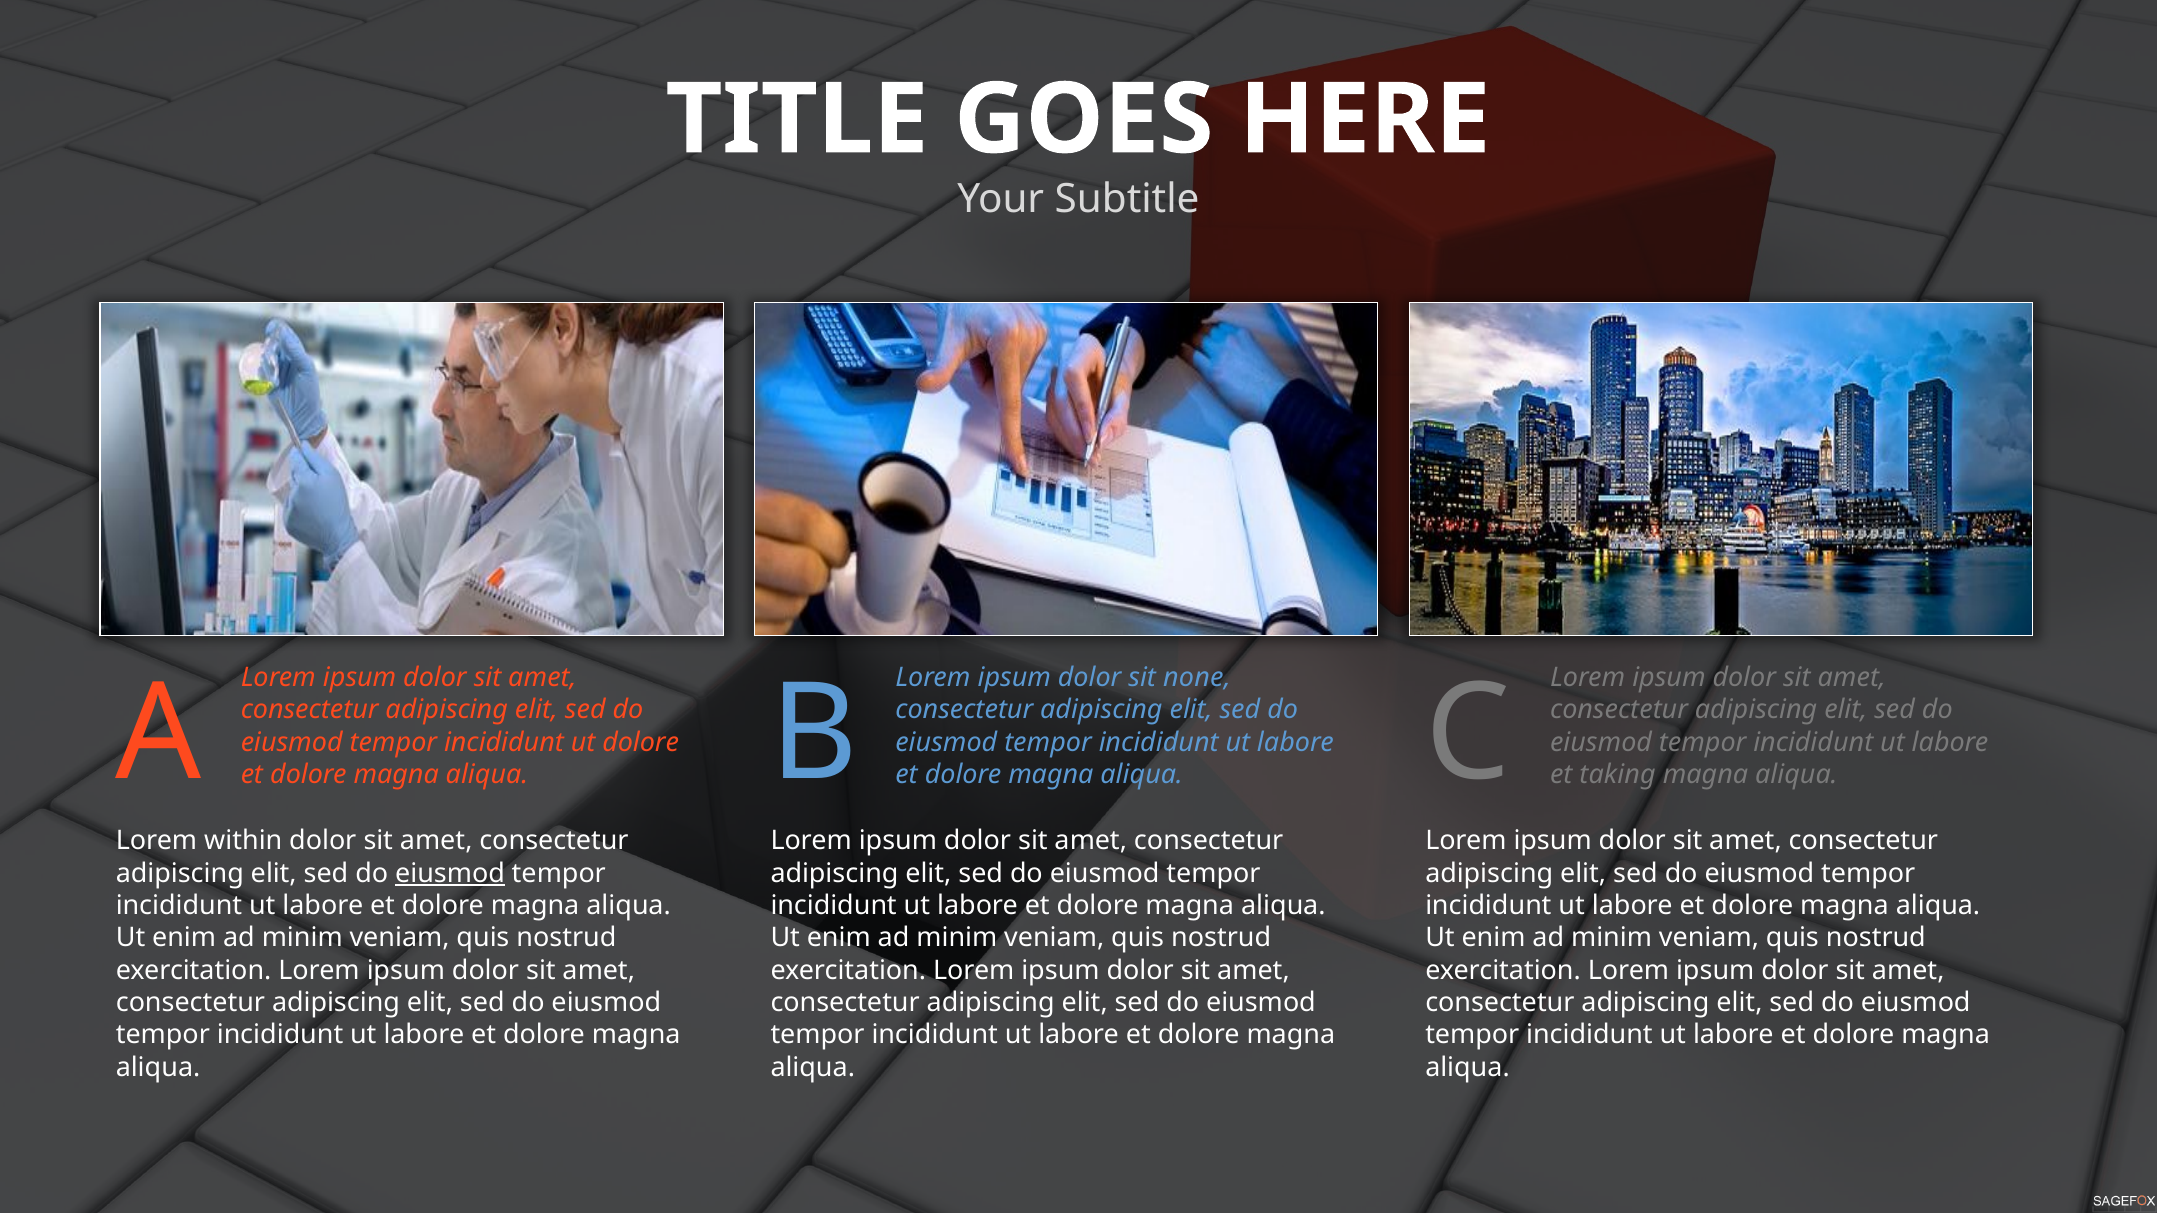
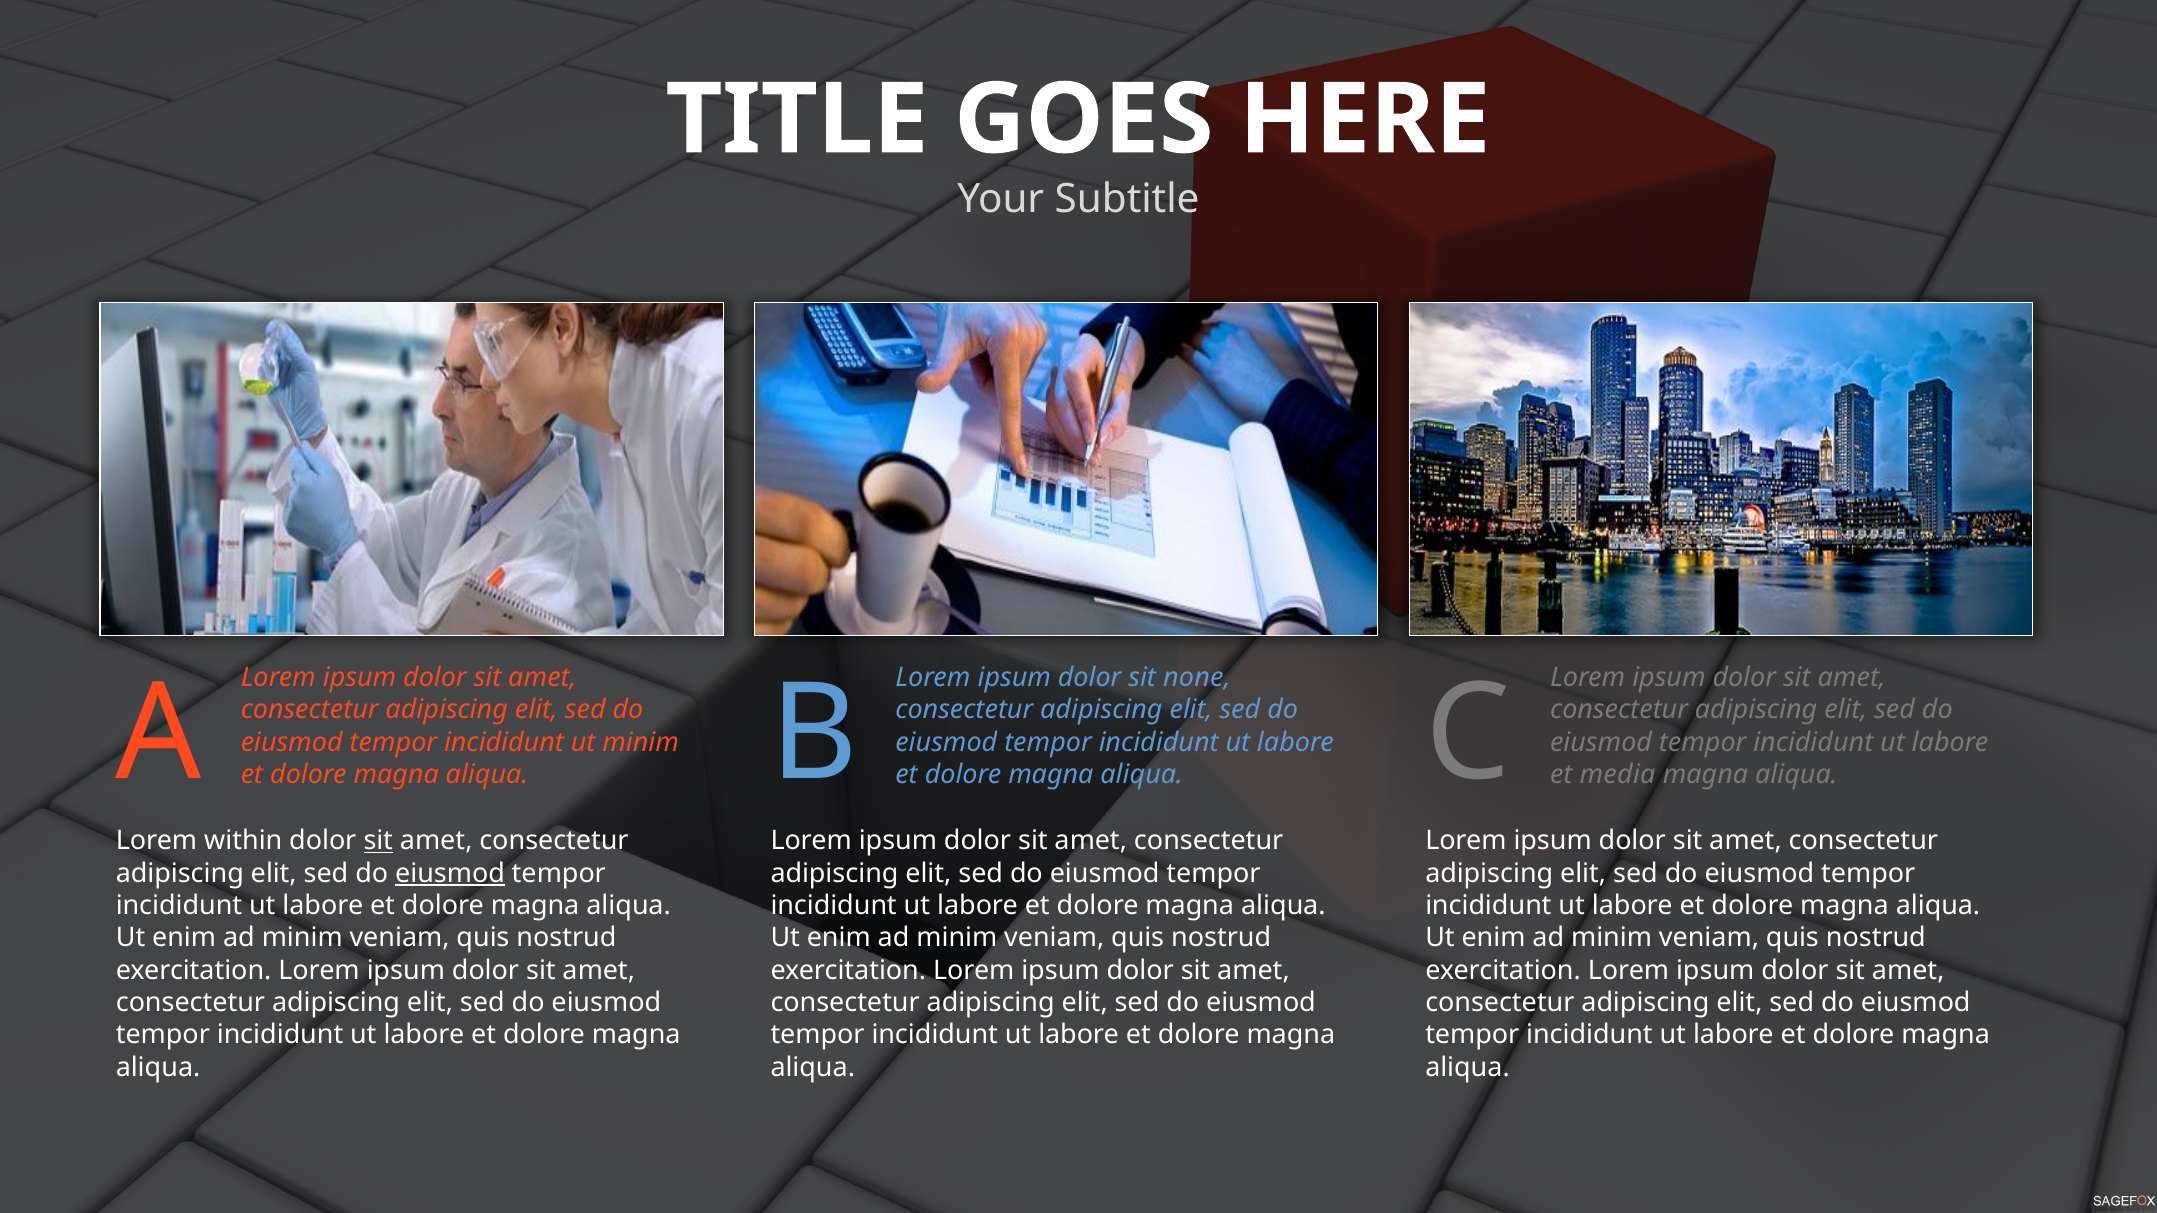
ut dolore: dolore -> minim (641, 743)
taking: taking -> media (1618, 775)
sit underline: none -> present (378, 841)
